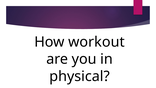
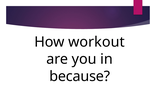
physical: physical -> because (80, 76)
